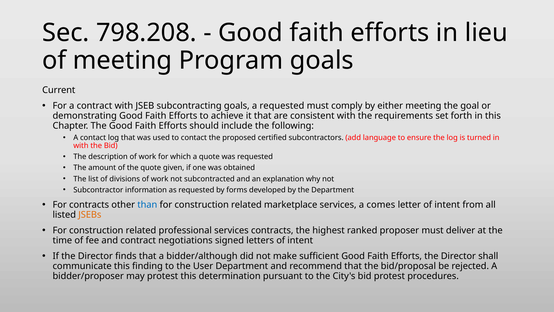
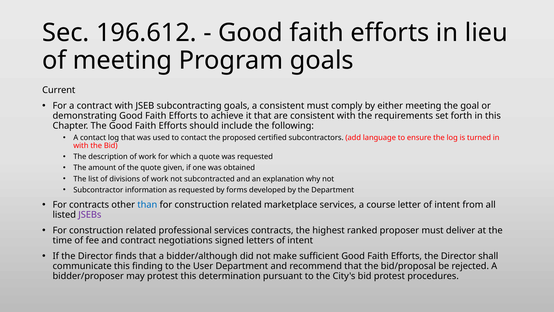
798.208: 798.208 -> 196.612 (146, 33)
a requested: requested -> consistent (282, 106)
comes: comes -> course (381, 204)
JSEBs colour: orange -> purple (90, 214)
